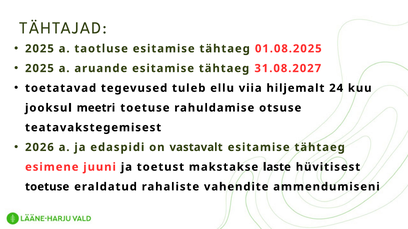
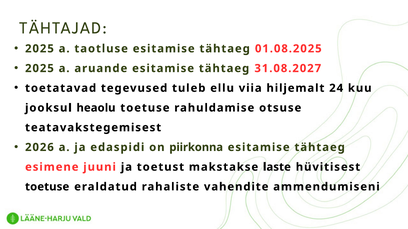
meetri: meetri -> heaolu (96, 108)
vastavalt: vastavalt -> piirkonna (196, 148)
